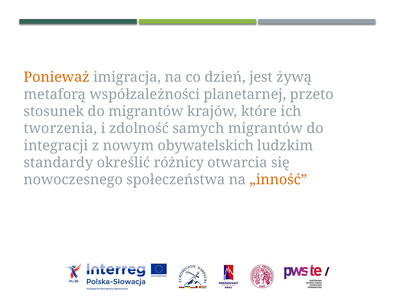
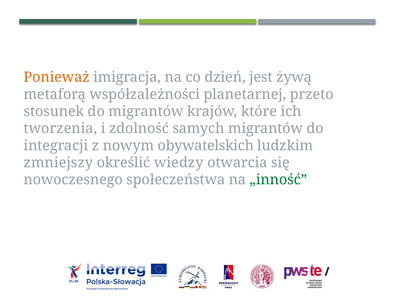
standardy: standardy -> zmniejszy (58, 163)
różnicy: różnicy -> wiedzy (179, 163)
„inność colour: orange -> green (278, 180)
